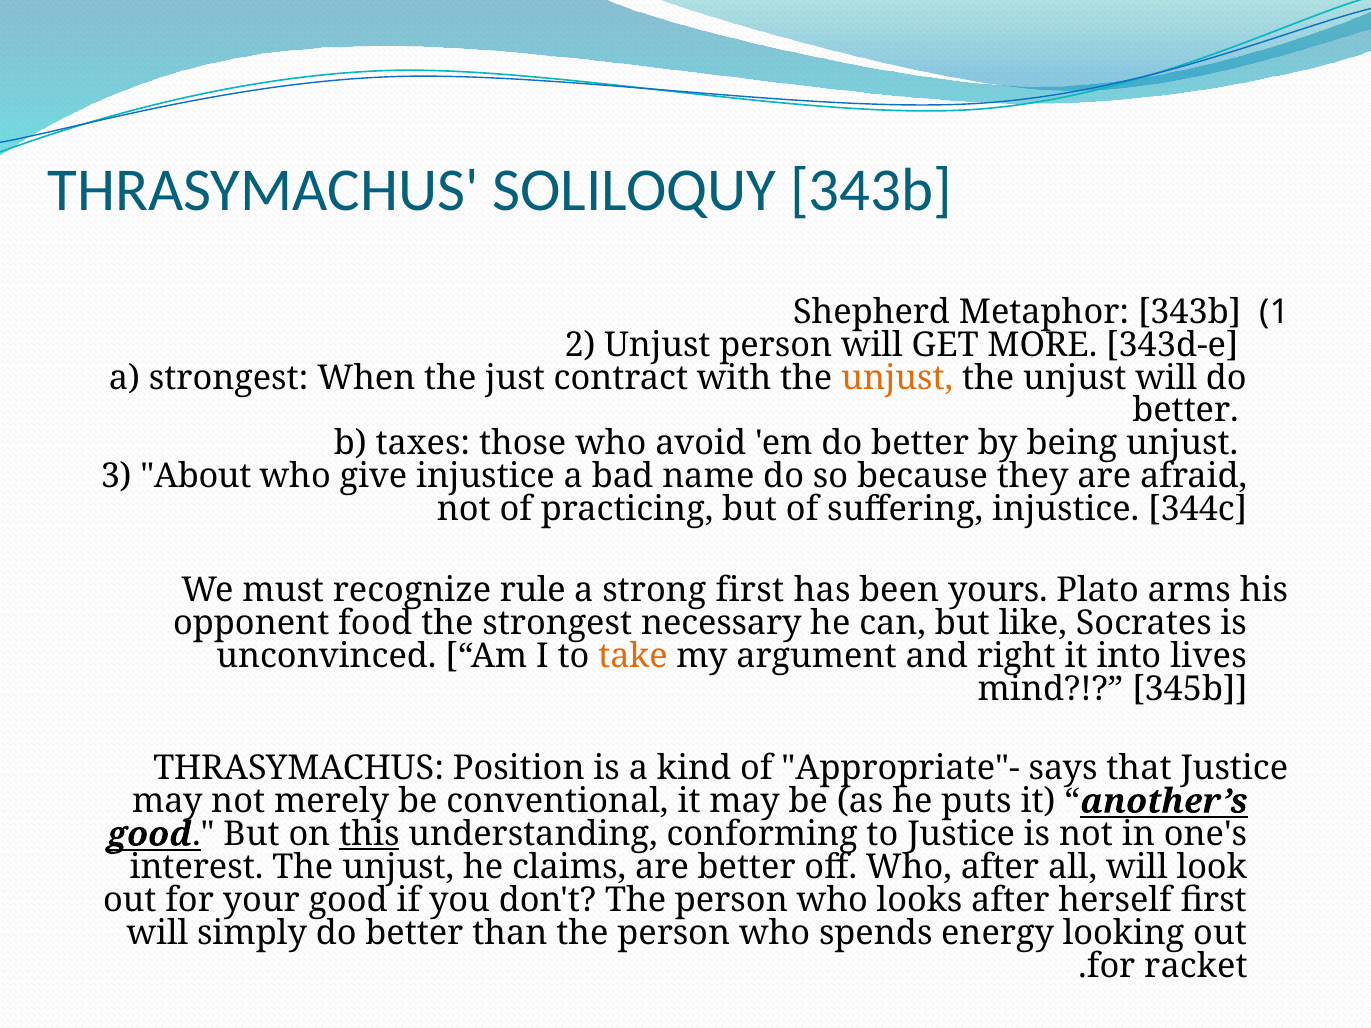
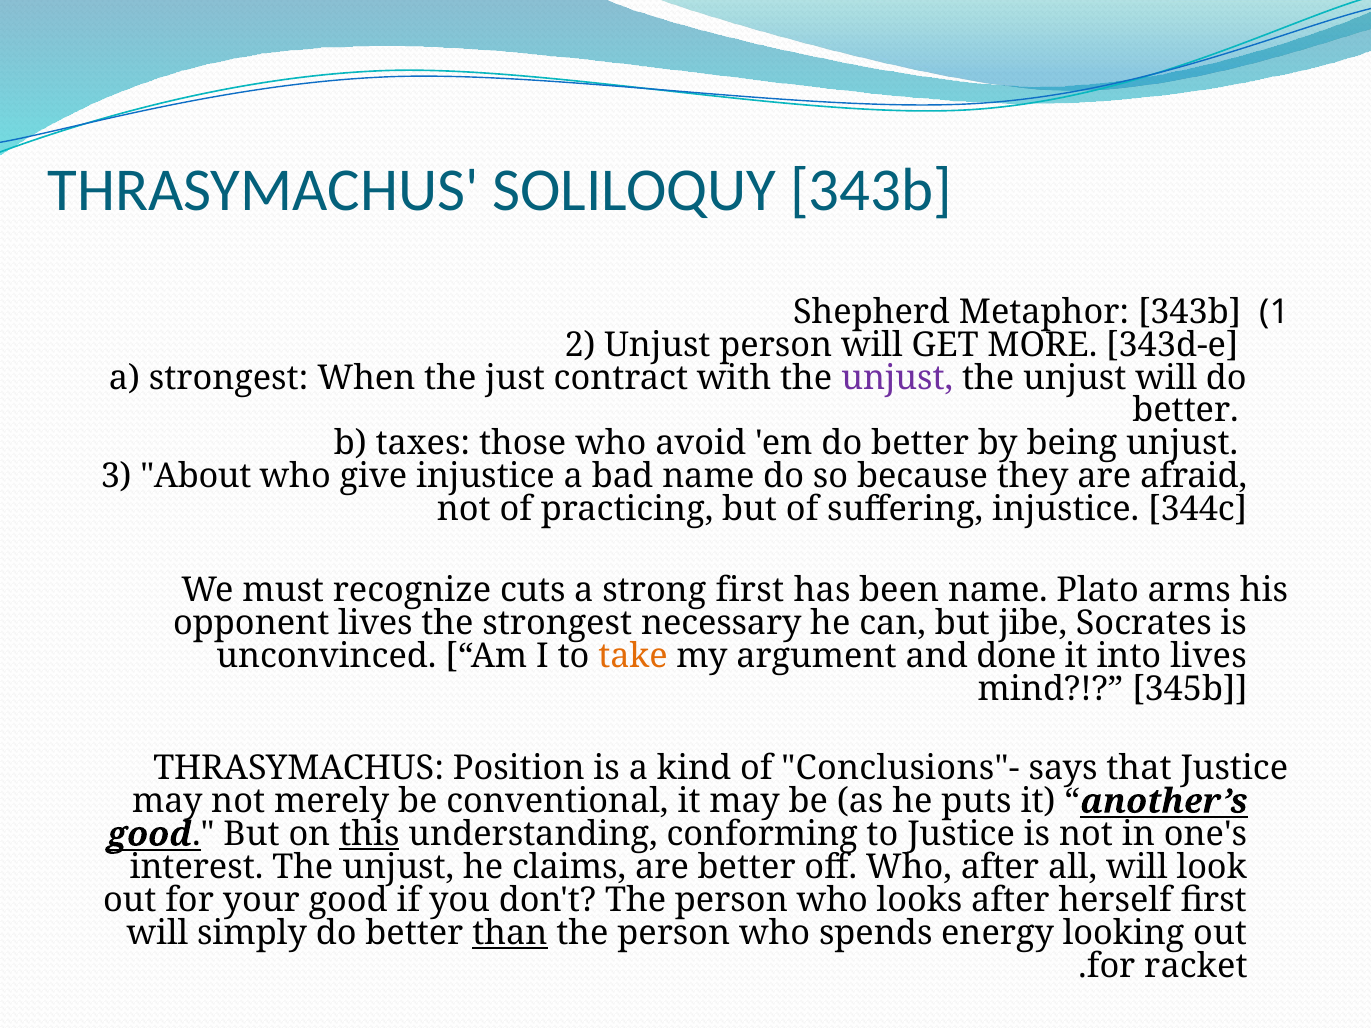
unjust colour: orange -> purple (897, 378)
rule: rule -> cuts (533, 590)
been yours: yours -> name (998, 590)
opponent food: food -> lives (375, 623)
like: like -> jibe (1033, 623)
right: right -> done (1016, 656)
Appropriate"-: Appropriate"- -> Conclusions"- (900, 769)
than underline: none -> present (510, 933)
